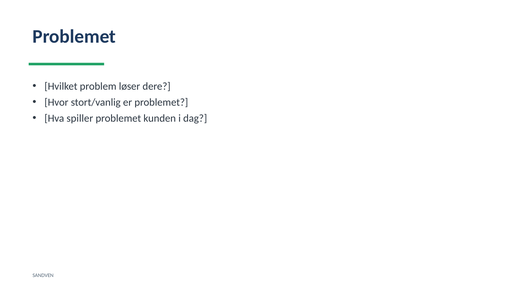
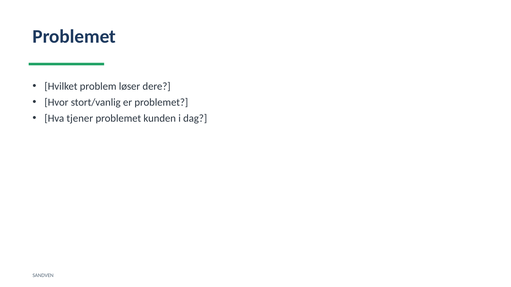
spiller: spiller -> tjener (80, 119)
